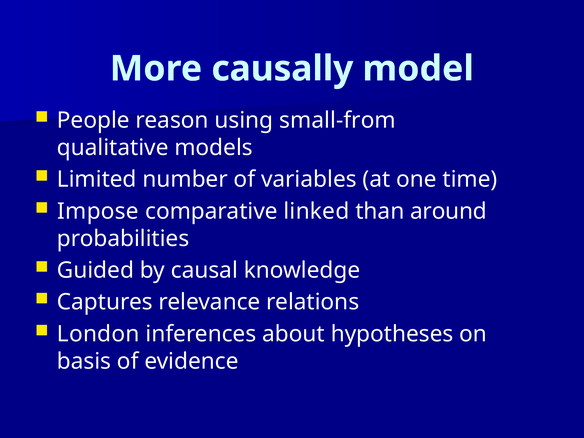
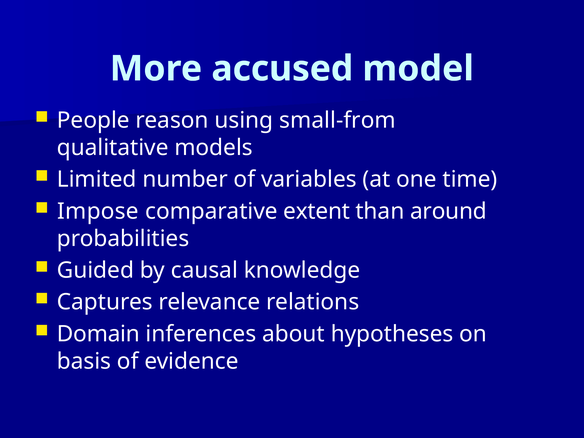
causally: causally -> accused (282, 69)
linked: linked -> extent (317, 211)
London: London -> Domain (98, 334)
